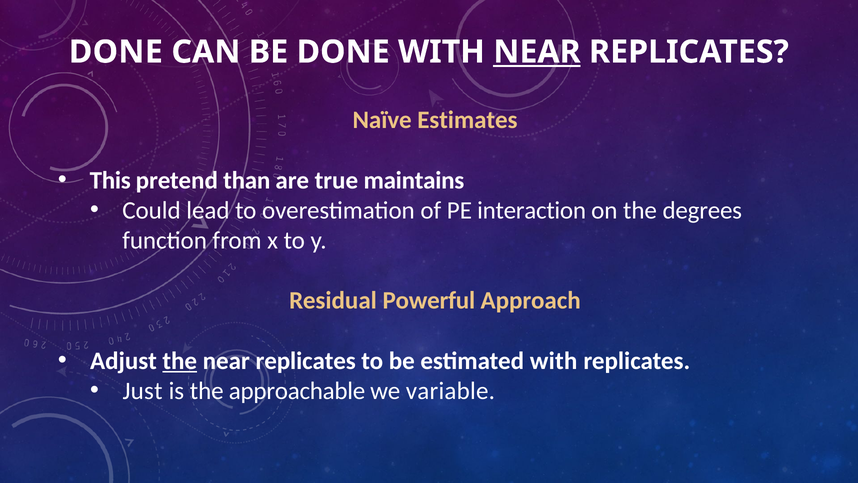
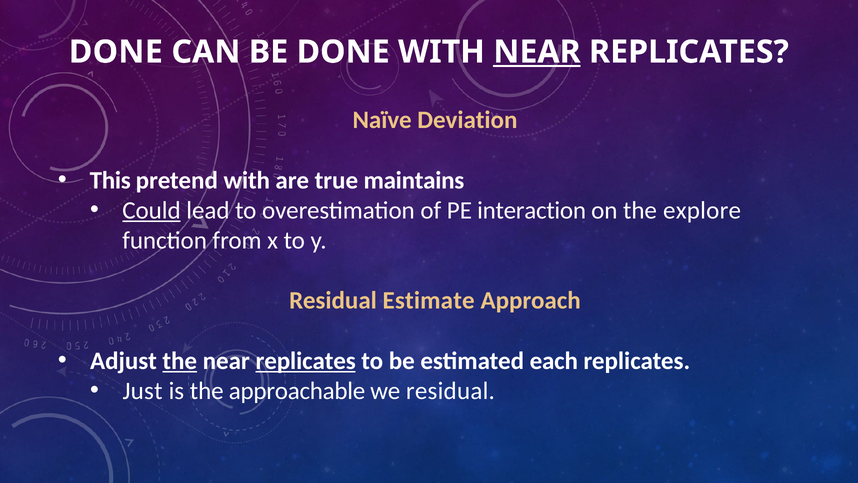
Estimates: Estimates -> Deviation (467, 120)
pretend than: than -> with (247, 180)
Could underline: none -> present (151, 210)
degrees: degrees -> explore (702, 210)
Powerful: Powerful -> Estimate (429, 300)
replicates underline: none -> present (306, 360)
estimated with: with -> each (554, 360)
we variable: variable -> residual (450, 391)
